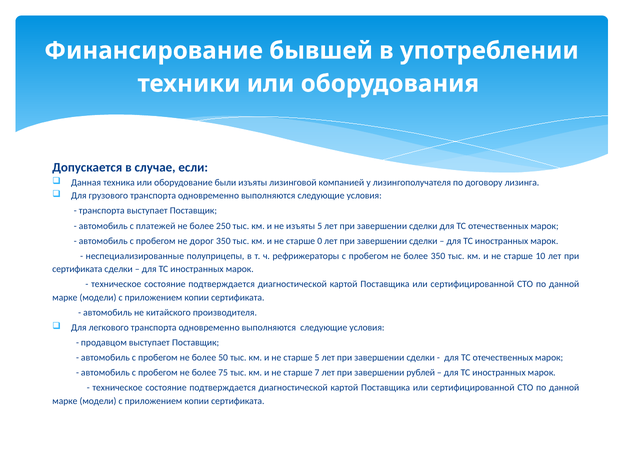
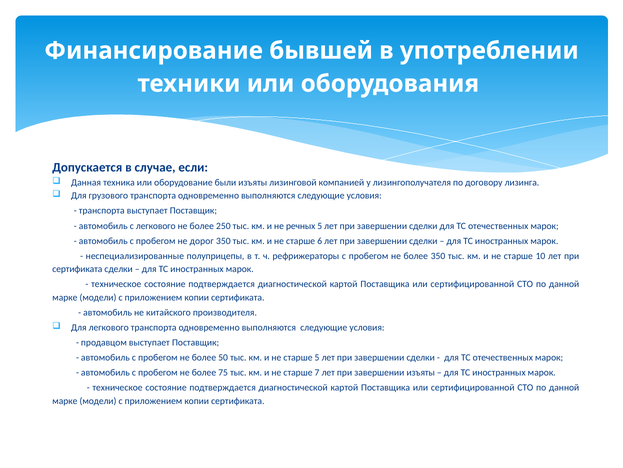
с платежей: платежей -> легкового (156, 226)
не изъяты: изъяты -> речных (301, 226)
0: 0 -> 6 (320, 241)
завершении рублей: рублей -> изъяты (421, 372)
